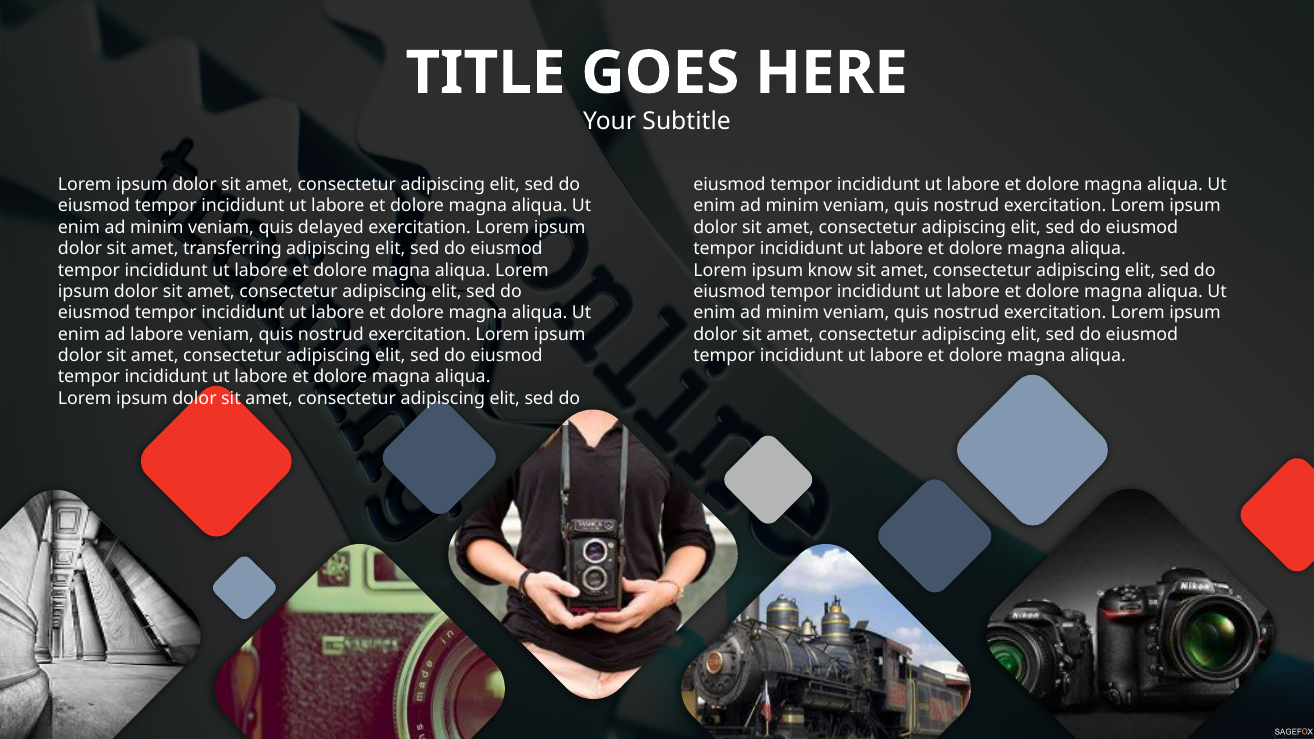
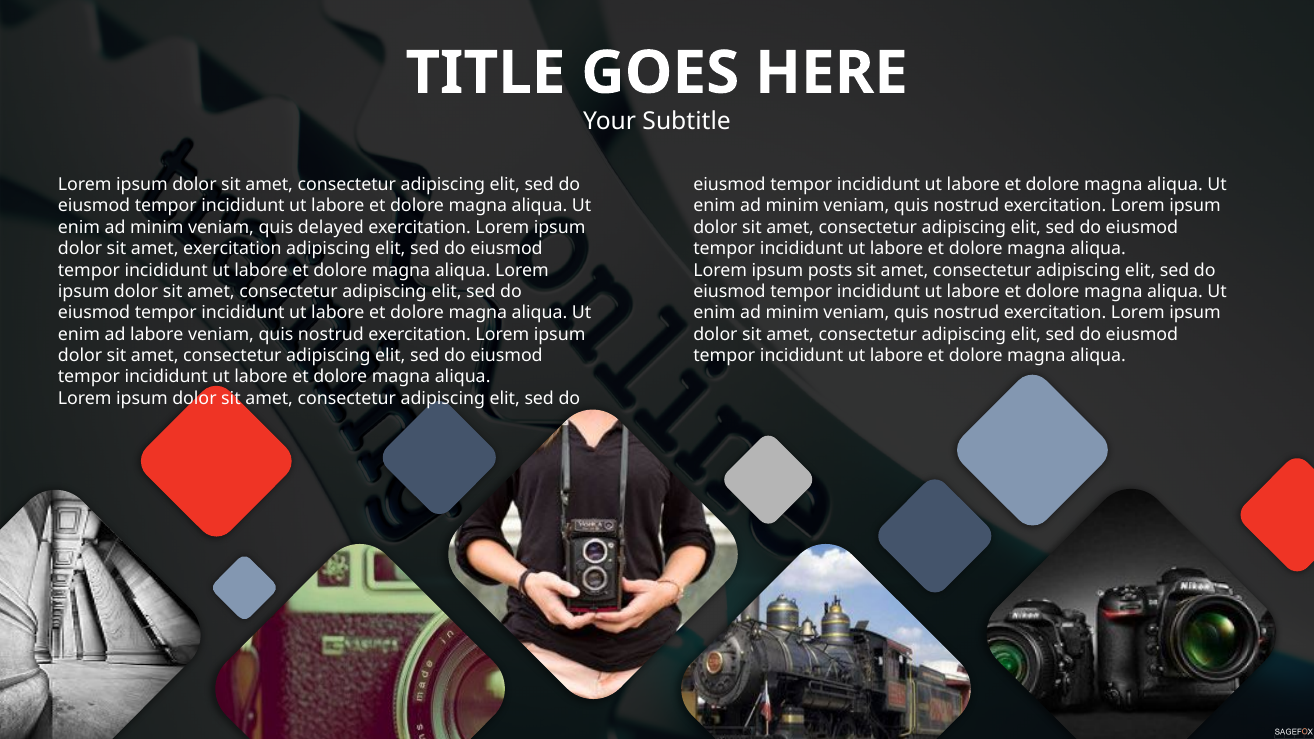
amet transferring: transferring -> exercitation (232, 249)
know: know -> posts (830, 270)
